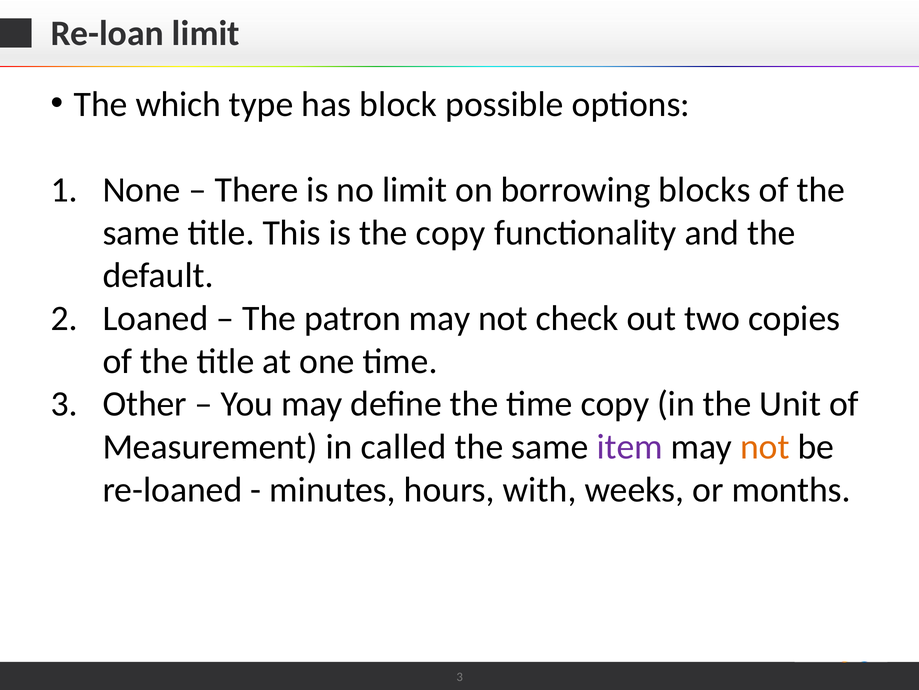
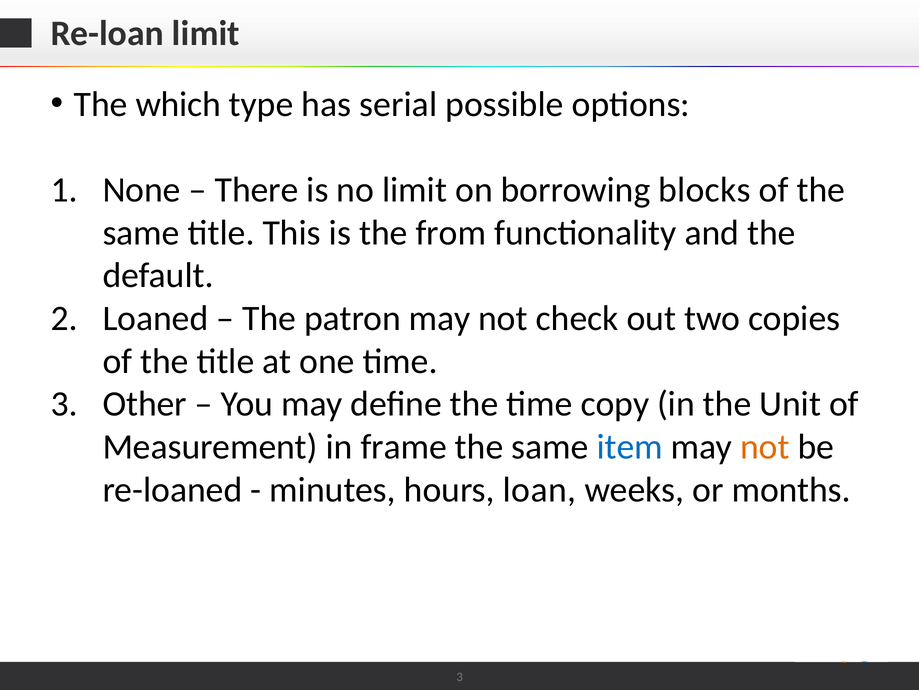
block: block -> serial (398, 104)
the copy: copy -> from (451, 233)
called: called -> frame (404, 447)
item colour: purple -> blue (630, 447)
with: with -> loan (540, 489)
